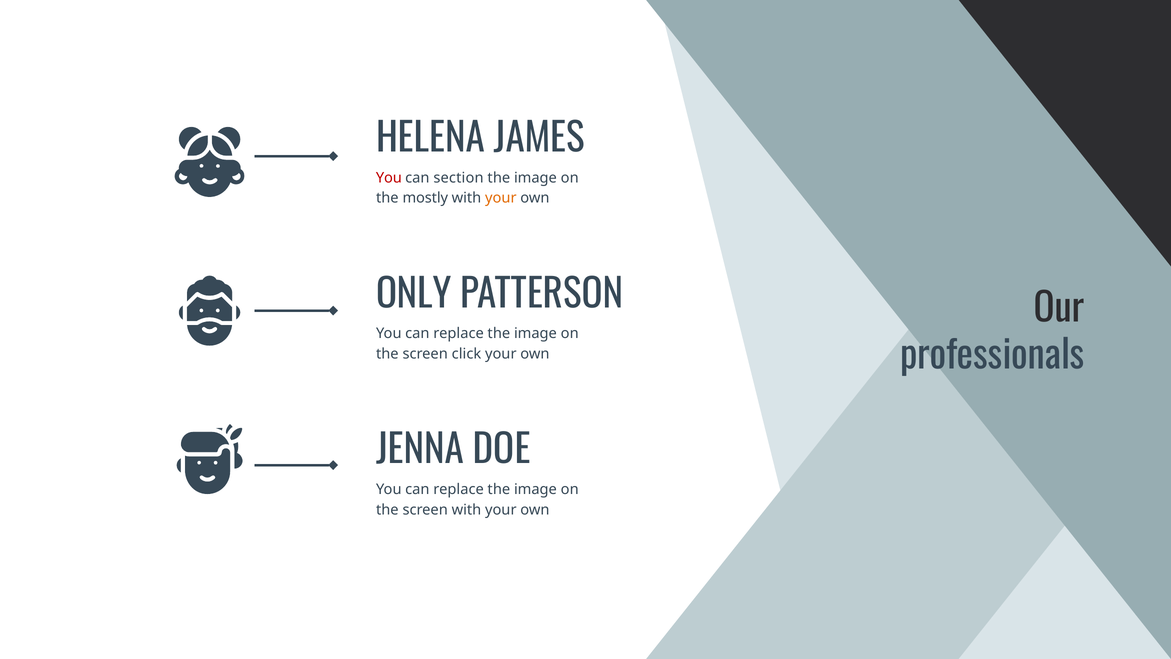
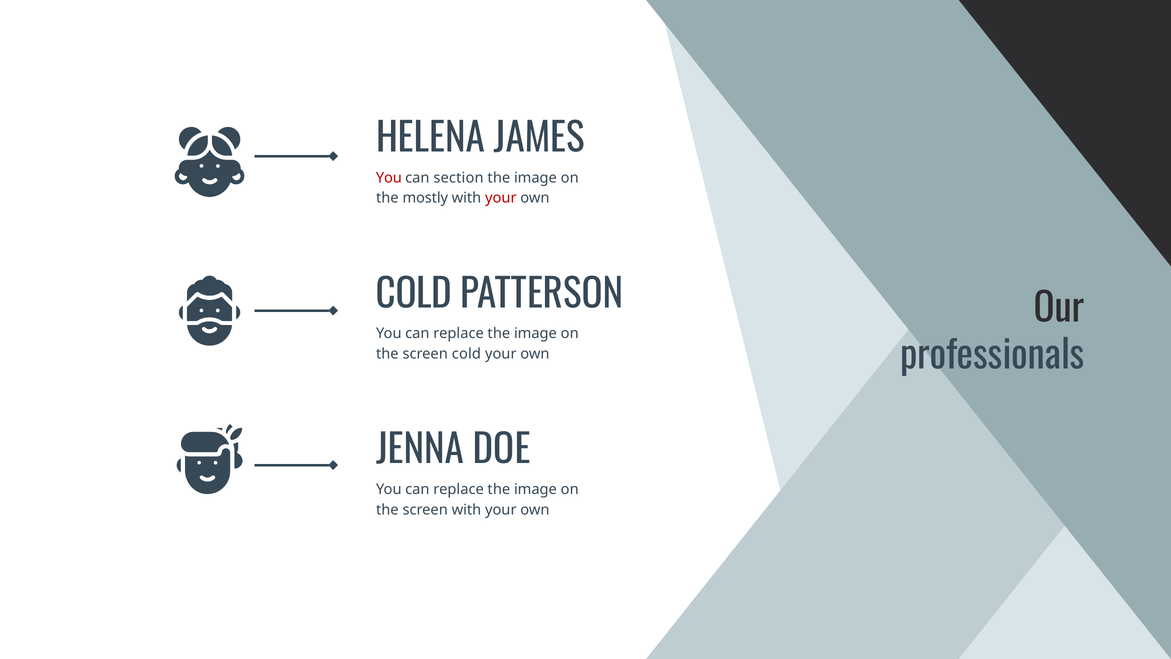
your colour: orange -> red (501, 198)
ONLY: ONLY -> COLD (414, 295)
screen click: click -> cold (466, 354)
